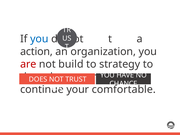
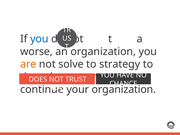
action: action -> worse (36, 52)
are colour: red -> orange (28, 64)
build: build -> solve (71, 64)
your comfortable: comfortable -> organization (124, 89)
